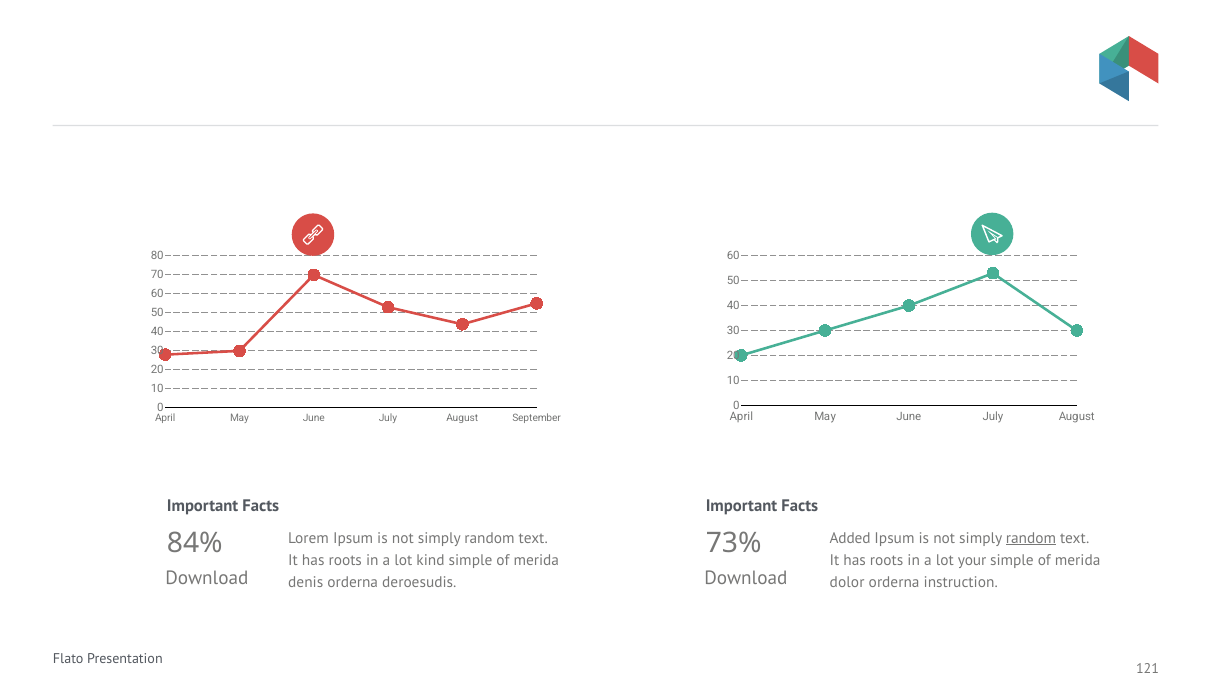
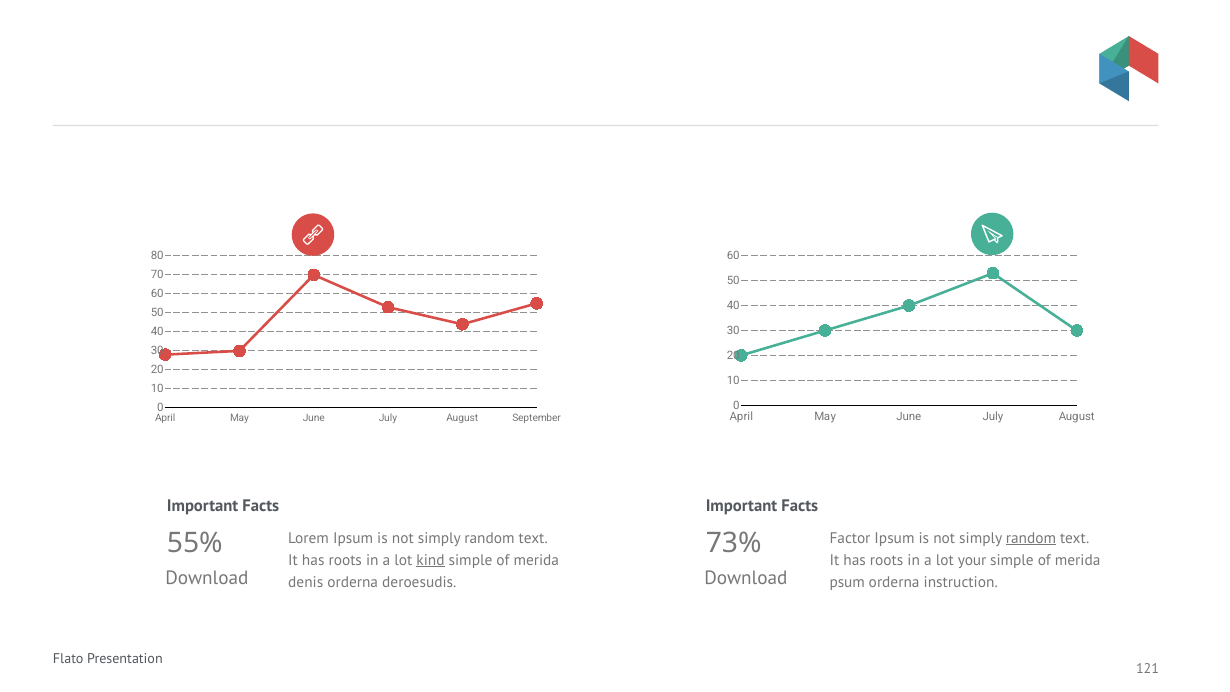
Added: Added -> Factor (850, 538)
84%: 84% -> 55% (195, 543)
kind underline: none -> present (431, 560)
dolor: dolor -> psum (847, 582)
